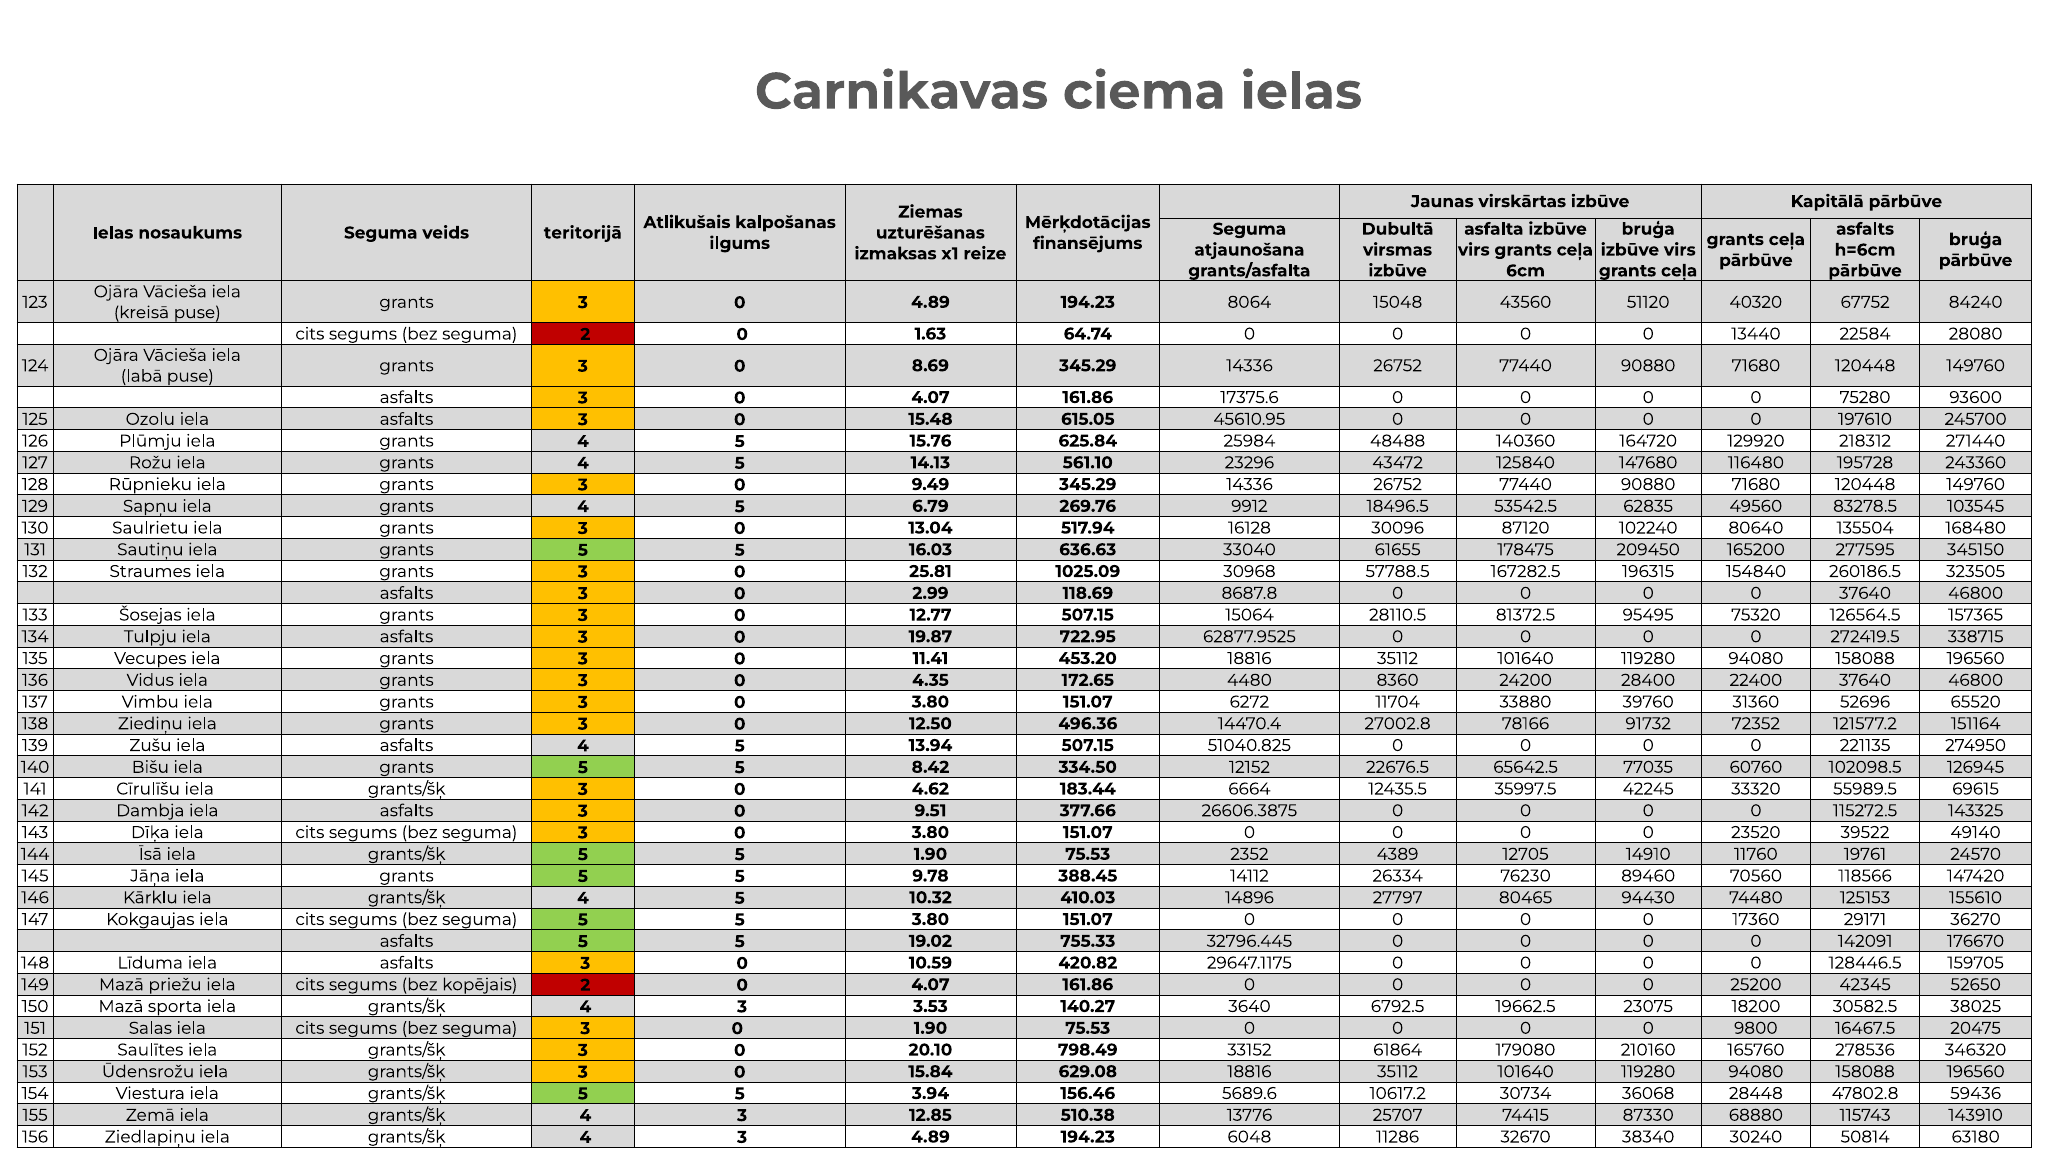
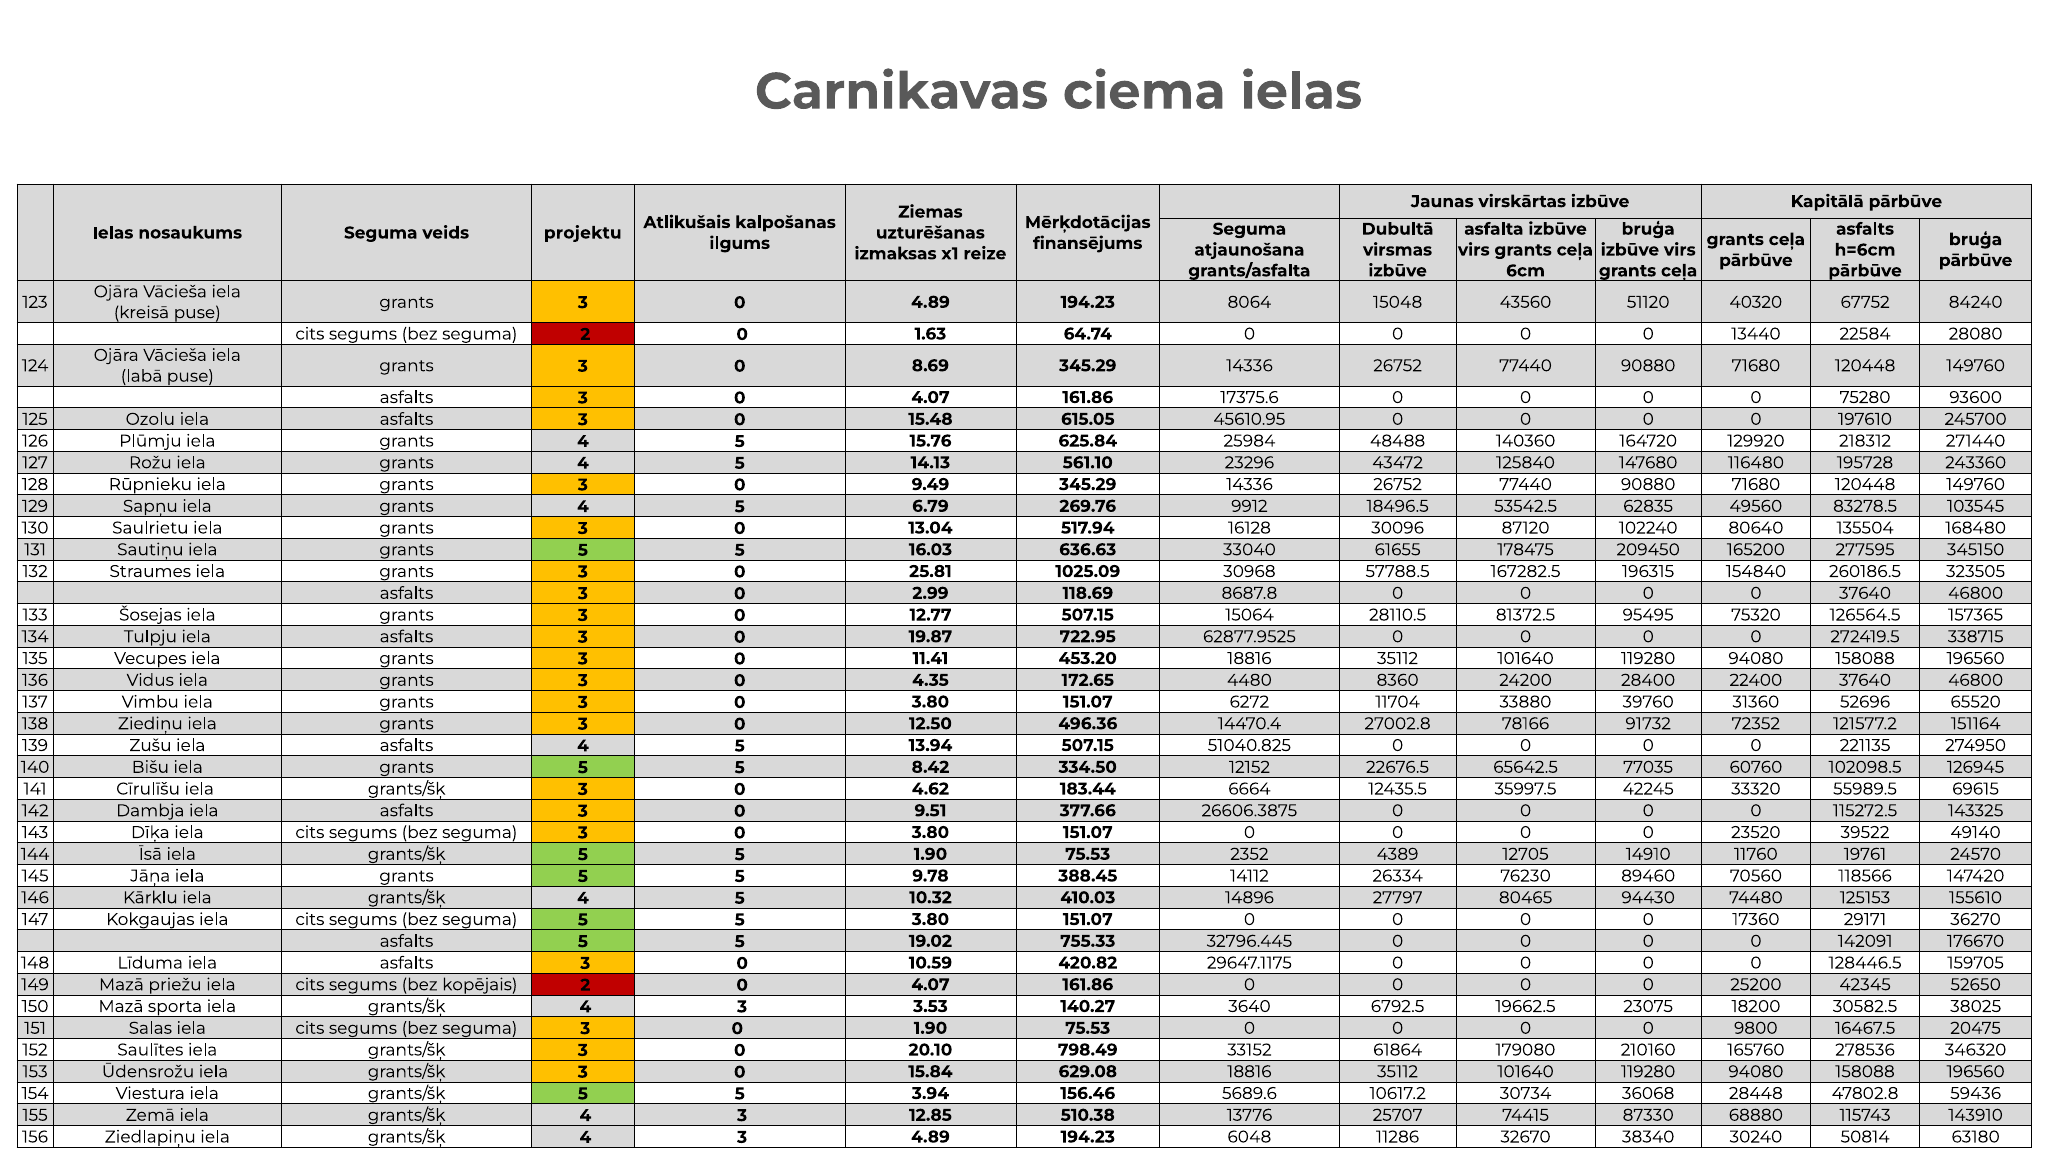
teritorijā: teritorijā -> projektu (583, 233)
